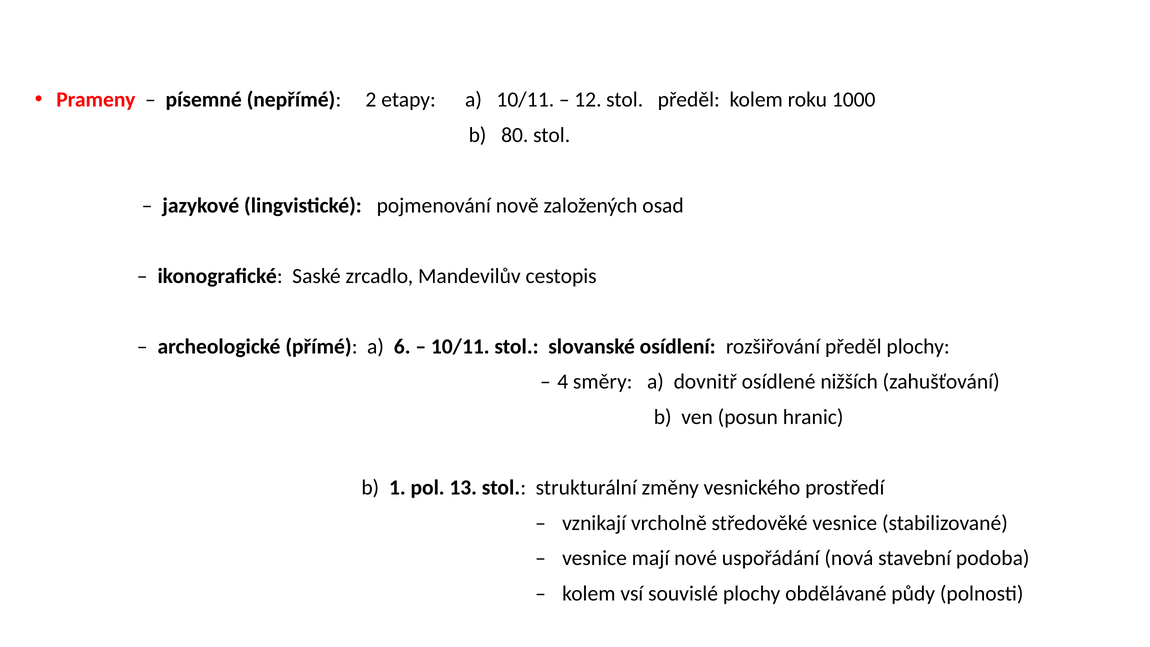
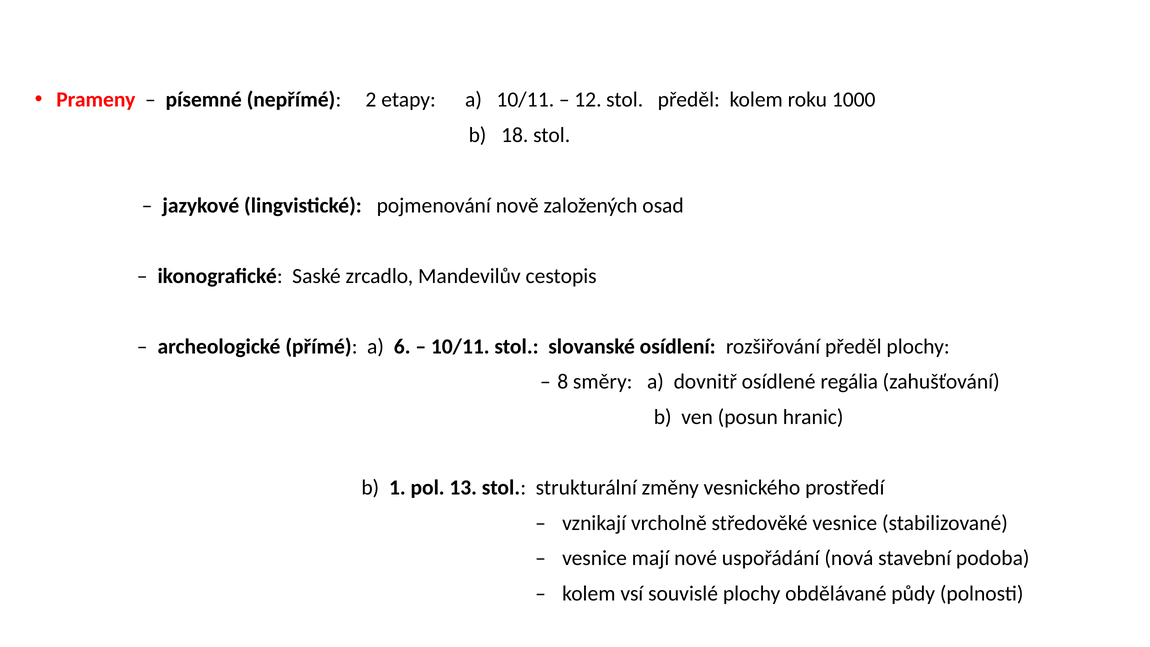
80: 80 -> 18 (515, 135)
4: 4 -> 8 (563, 382)
nižších: nižších -> regália (849, 382)
